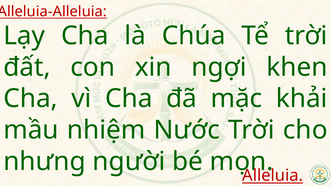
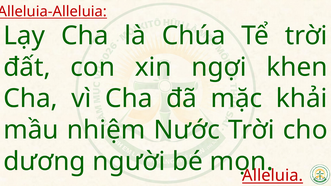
nhưng: nhưng -> dương (44, 162)
